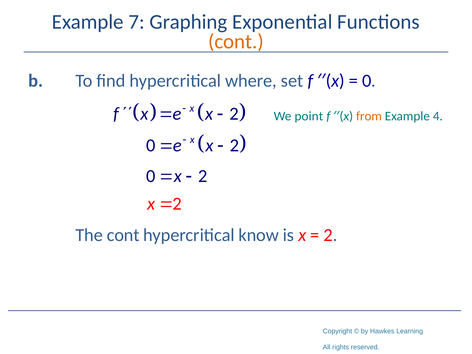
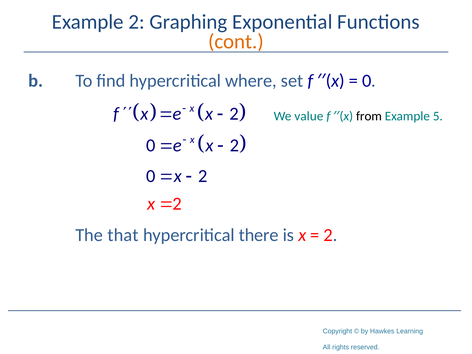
Example 7: 7 -> 2 (137, 22)
point: point -> value (309, 116)
from colour: orange -> black (369, 116)
4: 4 -> 5 (438, 116)
The cont: cont -> that (123, 235)
know: know -> there (259, 235)
